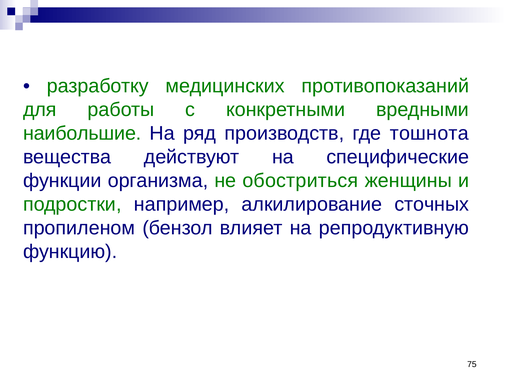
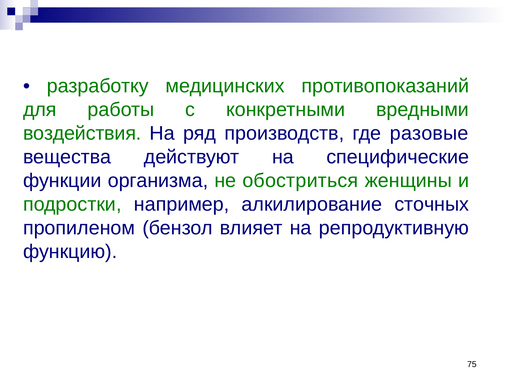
наибольшие: наибольшие -> воздействия (82, 133)
тошнота: тошнота -> разовые (429, 133)
